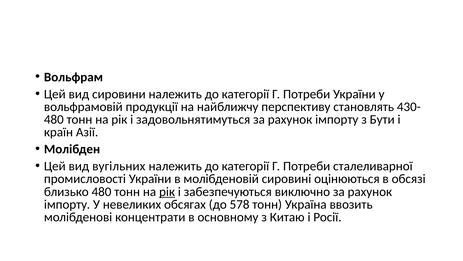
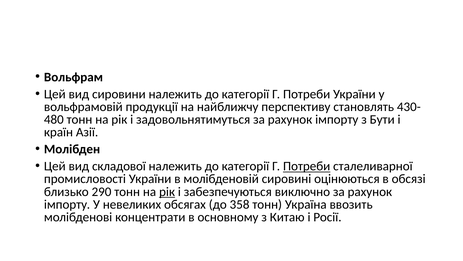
вугільних: вугільних -> складової (119, 166)
Потреби underline: none -> present (307, 166)
близько 480: 480 -> 290 (101, 191)
578: 578 -> 358 (240, 204)
